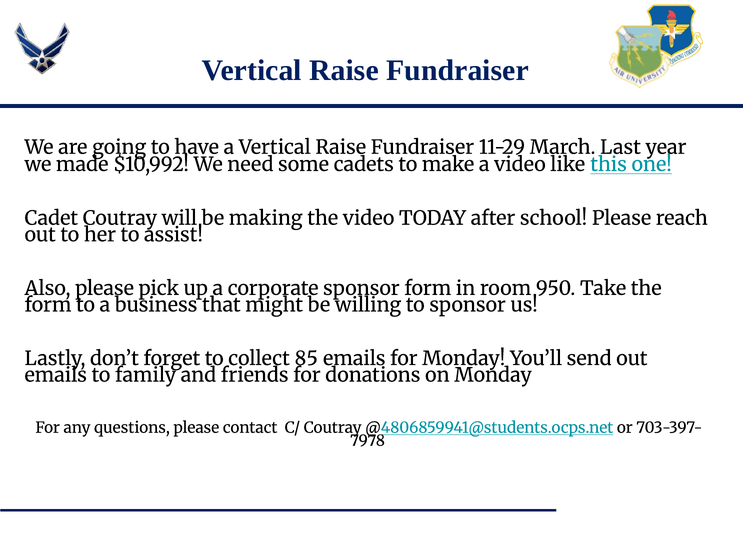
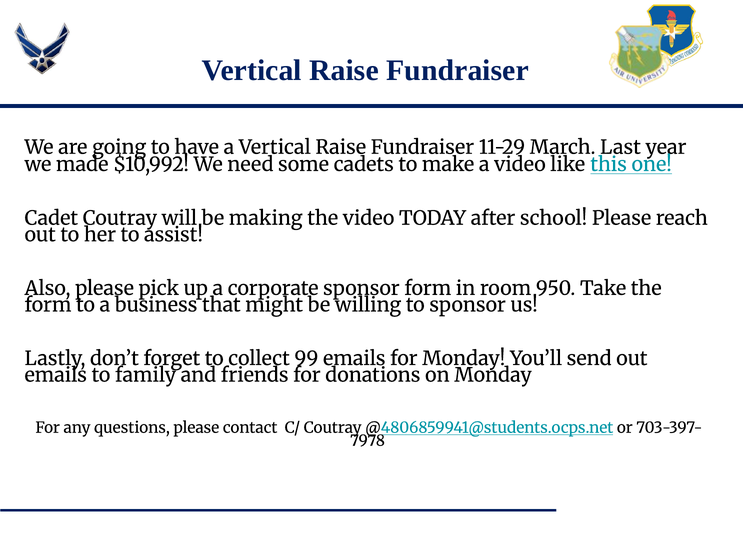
85: 85 -> 99 (306, 359)
